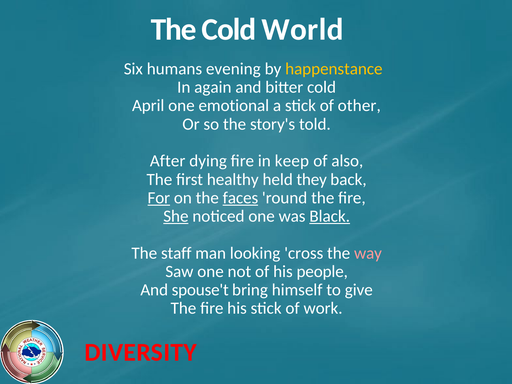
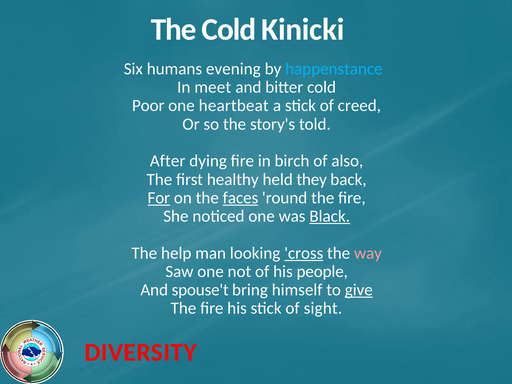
World: World -> Kinicki (303, 30)
happenstance colour: yellow -> light blue (334, 69)
again: again -> meet (213, 87)
April: April -> Poor (148, 106)
emotional: emotional -> heartbeat (234, 106)
other: other -> creed (359, 106)
keep: keep -> birch (292, 161)
She underline: present -> none (176, 216)
staff: staff -> help (176, 253)
cross underline: none -> present (304, 253)
give underline: none -> present (359, 290)
work: work -> sight (323, 308)
